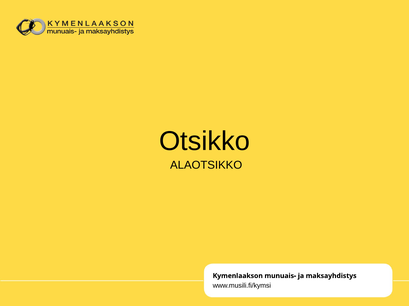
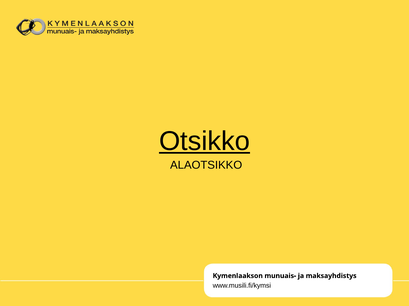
Otsikko underline: none -> present (204, 141)
